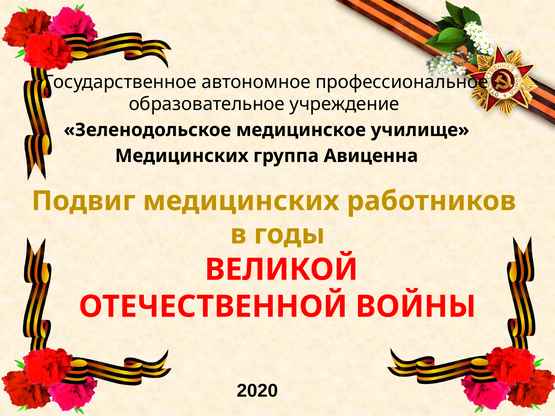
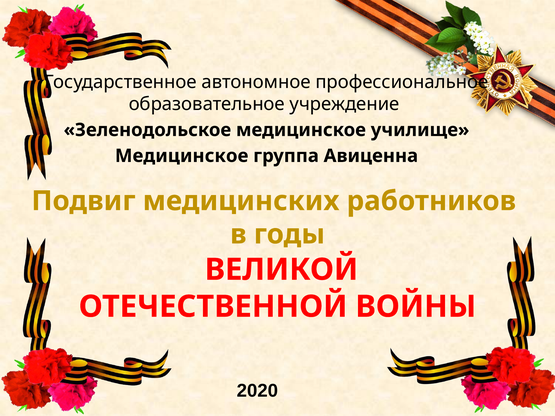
Медицинских: Медицинских -> Медицинское (182, 156)
